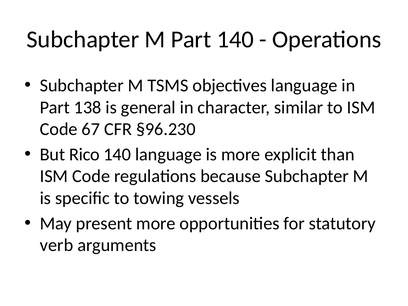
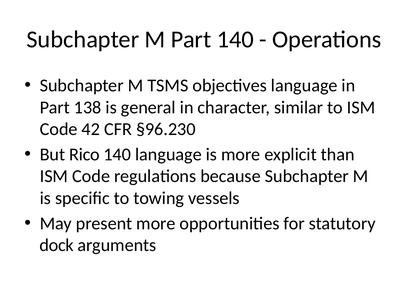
67: 67 -> 42 (91, 129)
verb: verb -> dock (57, 245)
